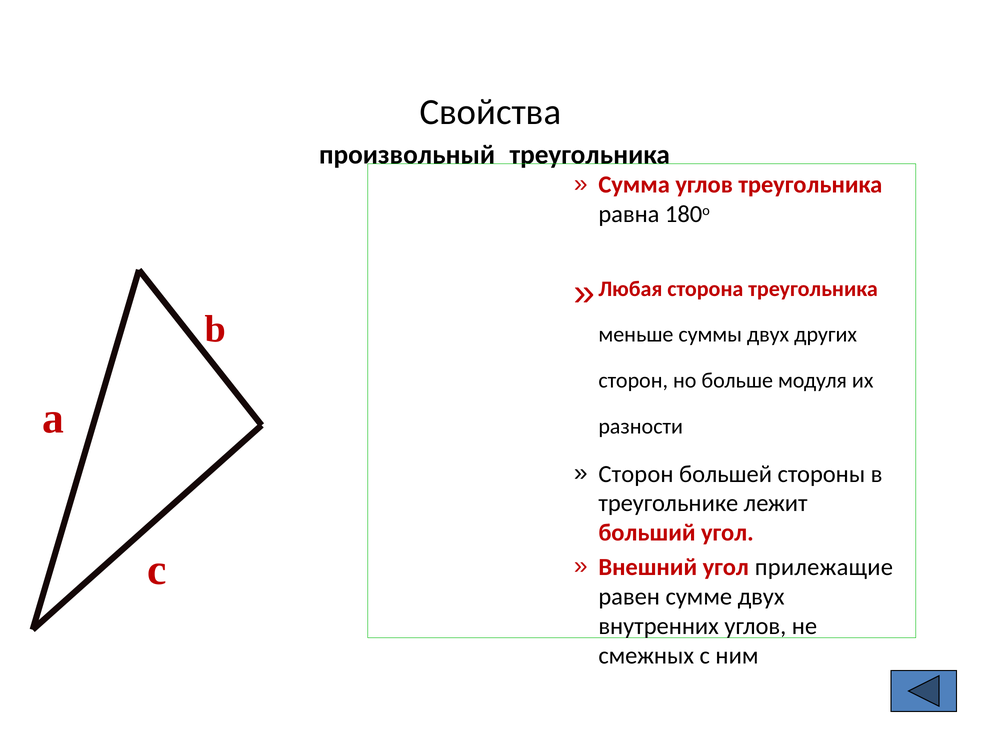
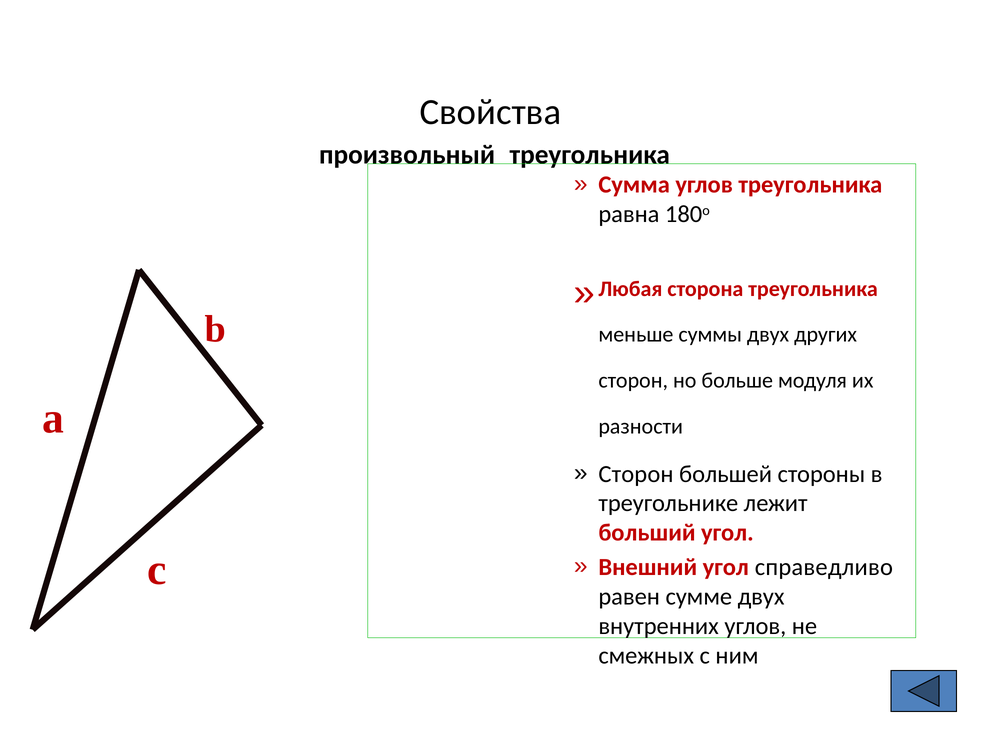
прилежащие: прилежащие -> справедливо (824, 567)
